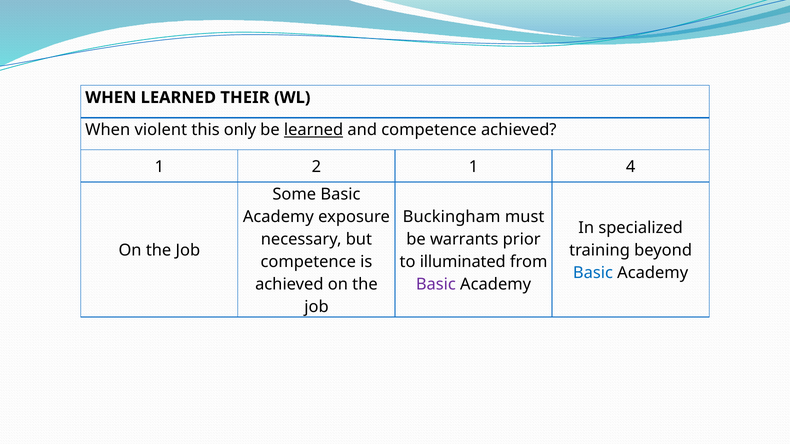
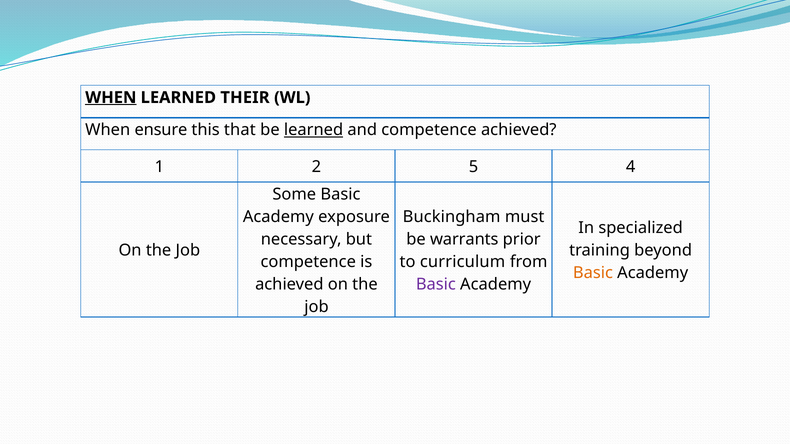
WHEN underline: none -> present (111, 98)
violent: violent -> ensure (161, 130)
only: only -> that (240, 130)
2 1: 1 -> 5 (474, 167)
illuminated: illuminated -> curriculum (463, 262)
Basic colour: blue -> orange (593, 273)
